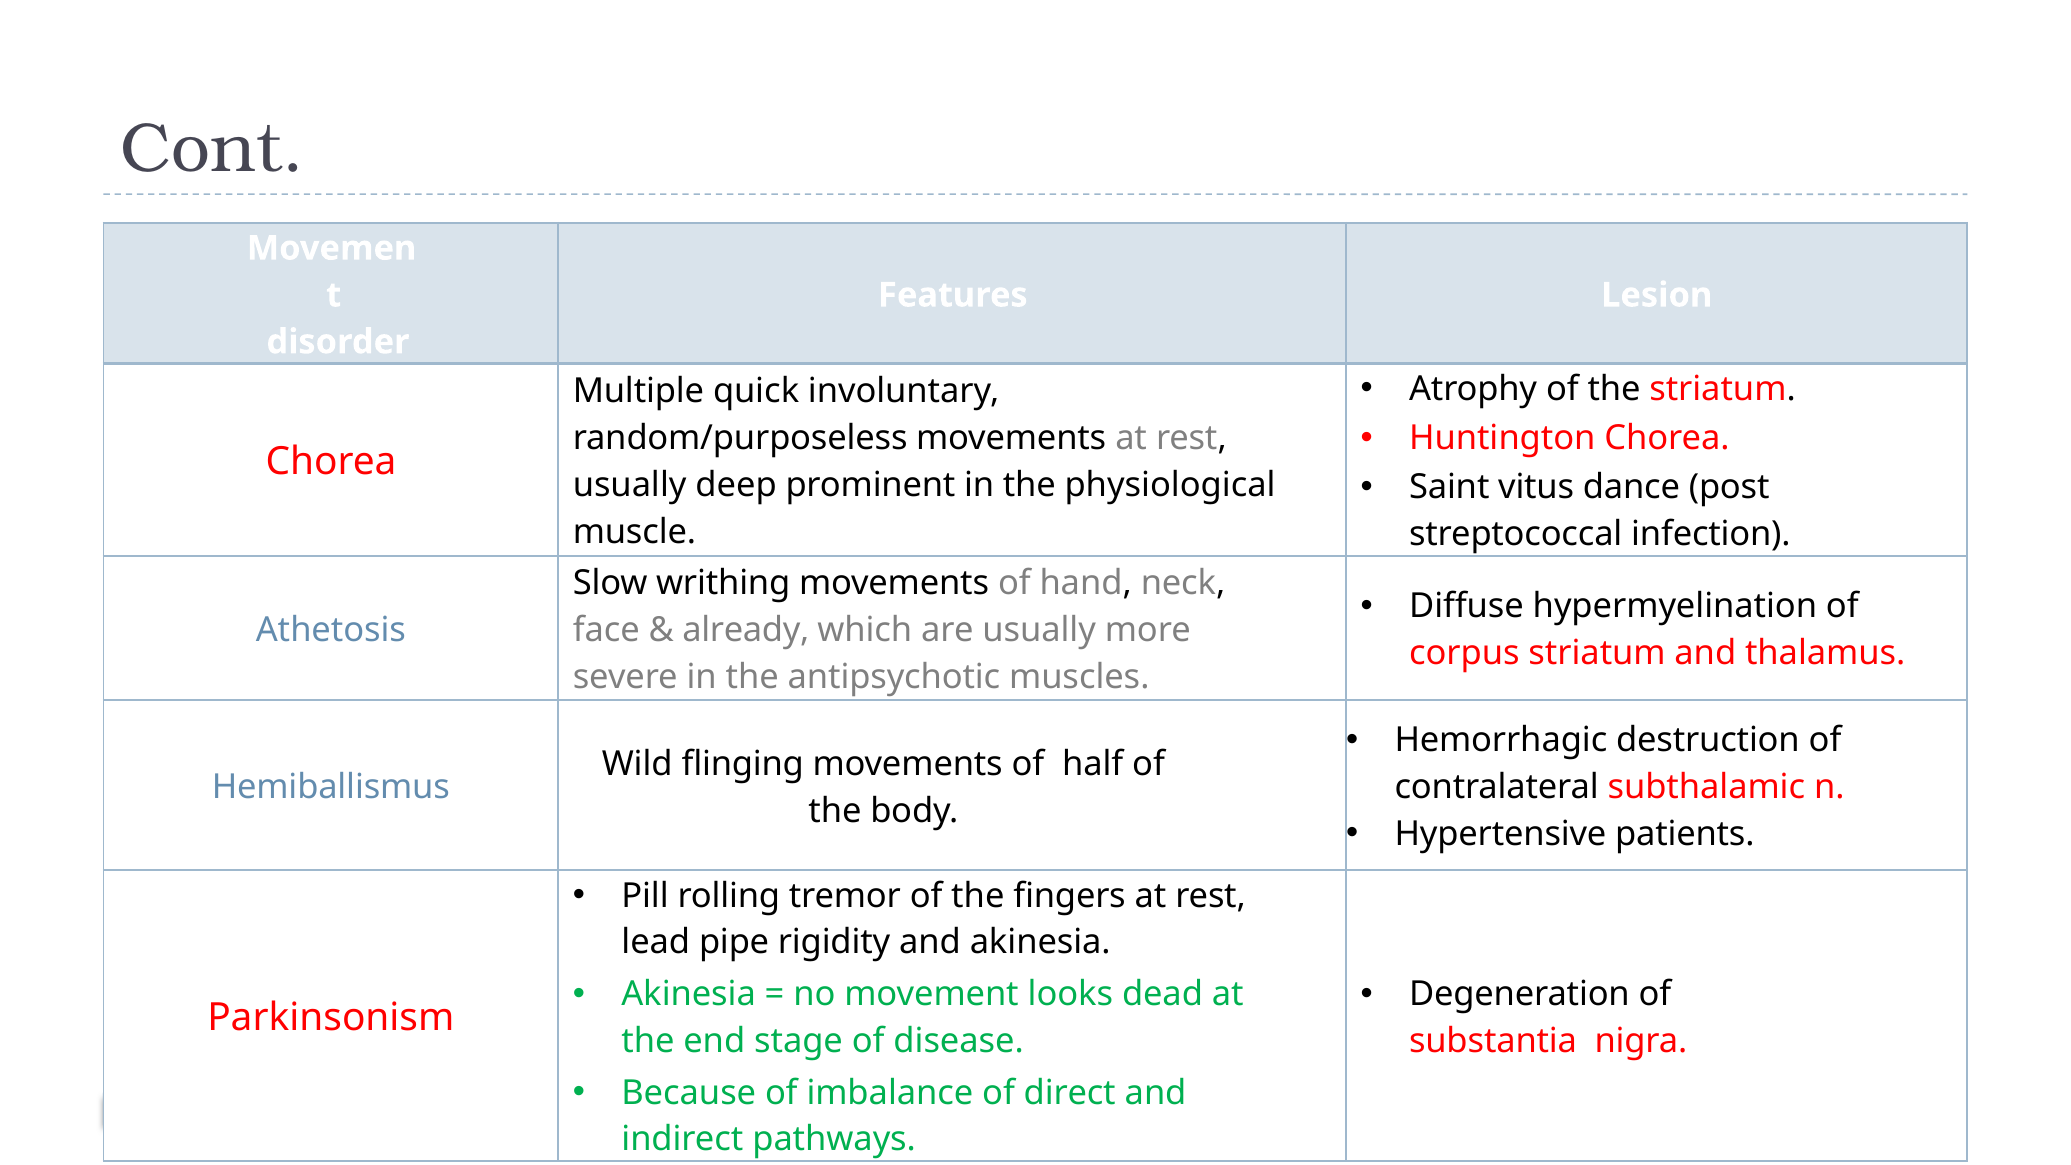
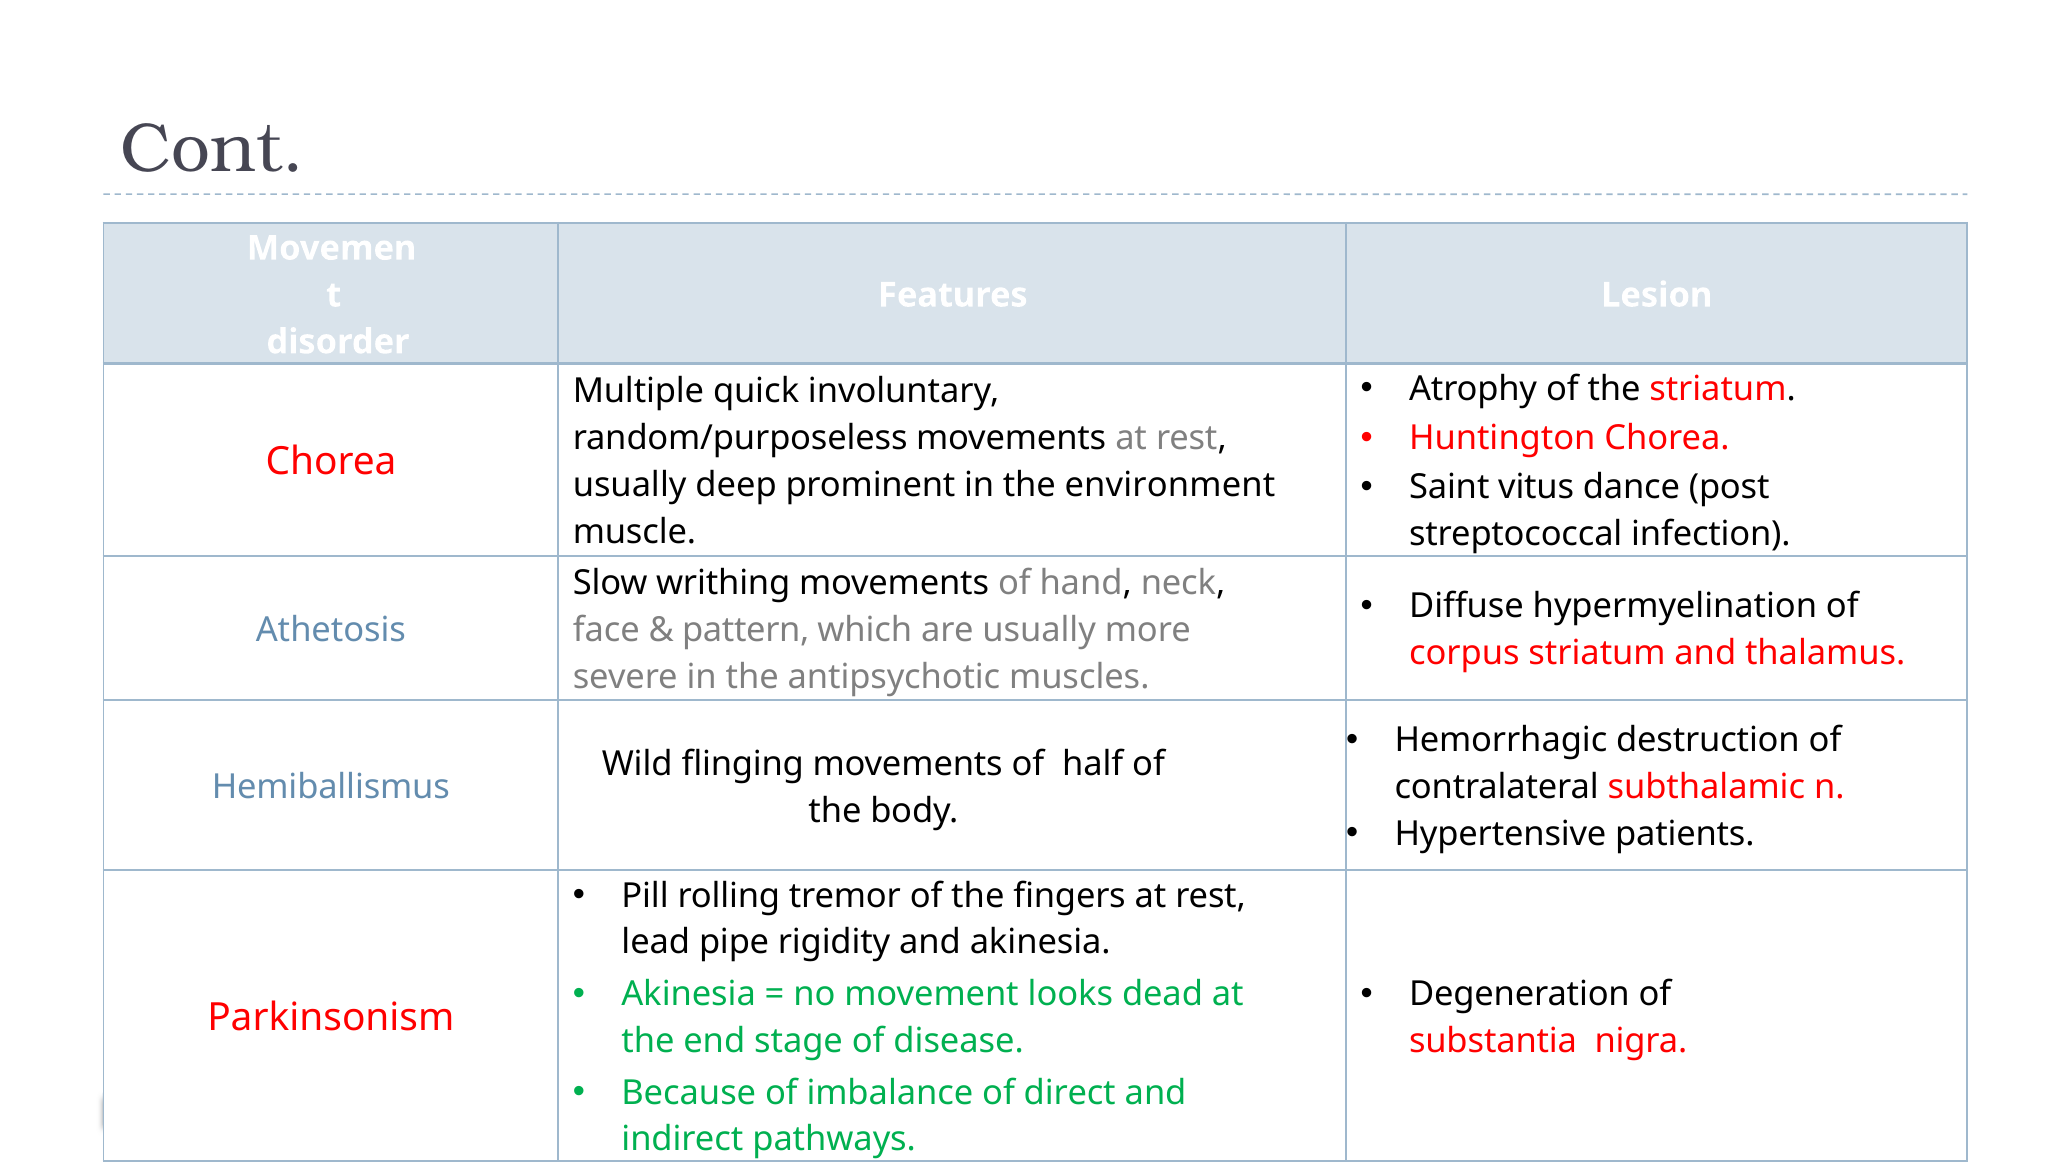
physiological: physiological -> environment (1170, 485)
already: already -> pattern (746, 630)
